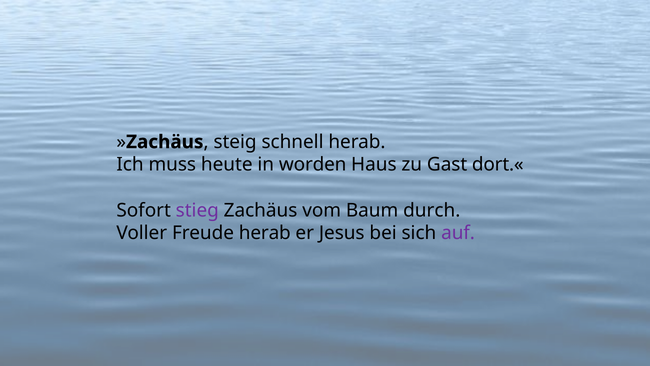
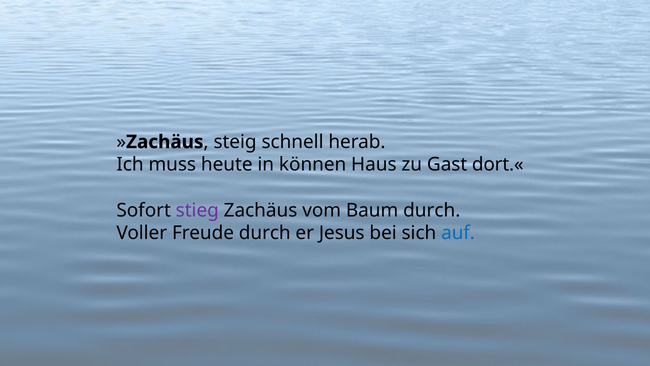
worden: worden -> können (313, 165)
Freude herab: herab -> durch (265, 233)
auf colour: purple -> blue (458, 233)
